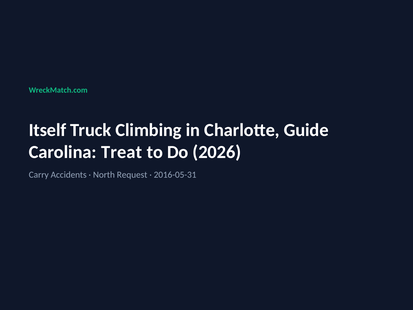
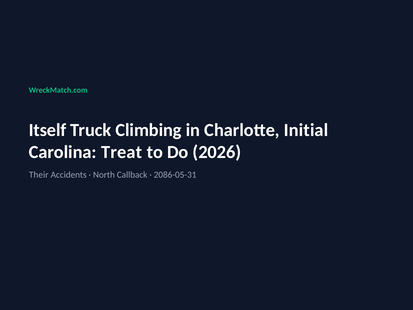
Guide: Guide -> Initial (306, 130)
Carry: Carry -> Their (39, 175)
Request: Request -> Callback (132, 175)
2016-05-31: 2016-05-31 -> 2086-05-31 (175, 175)
